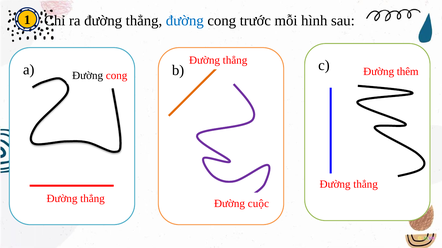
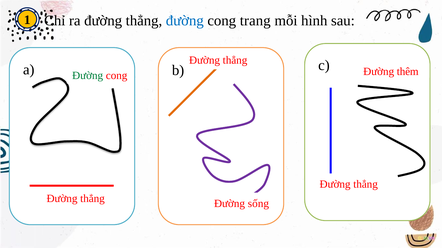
trước: trước -> trang (255, 21)
Đường colour: black -> green (88, 76)
cuộc: cuộc -> sống (258, 204)
